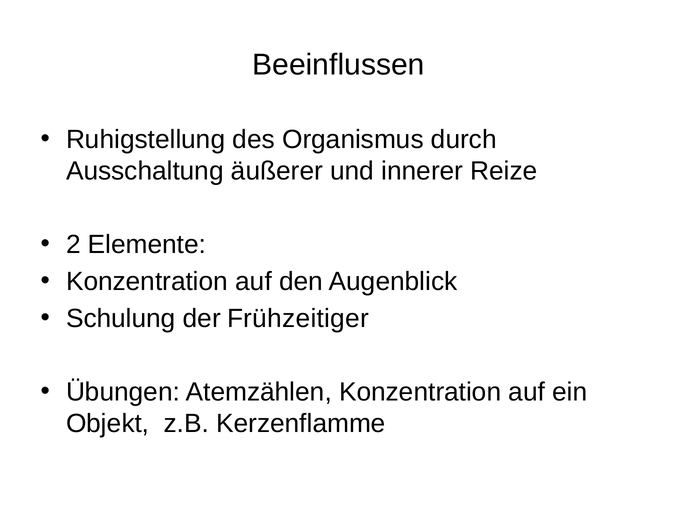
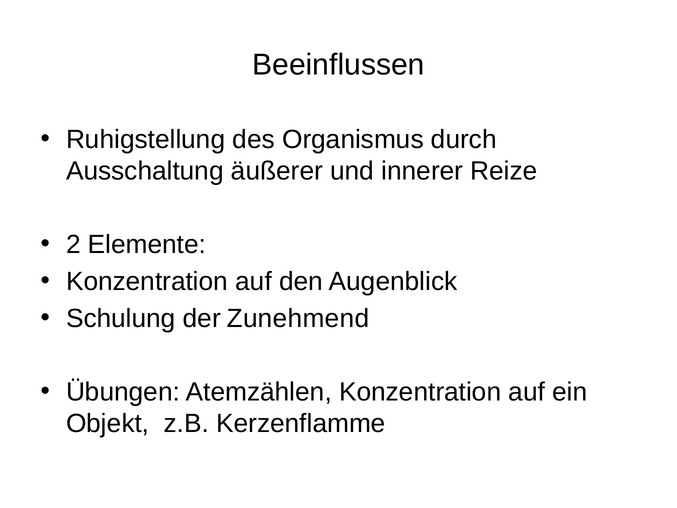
Frühzeitiger: Frühzeitiger -> Zunehmend (298, 318)
